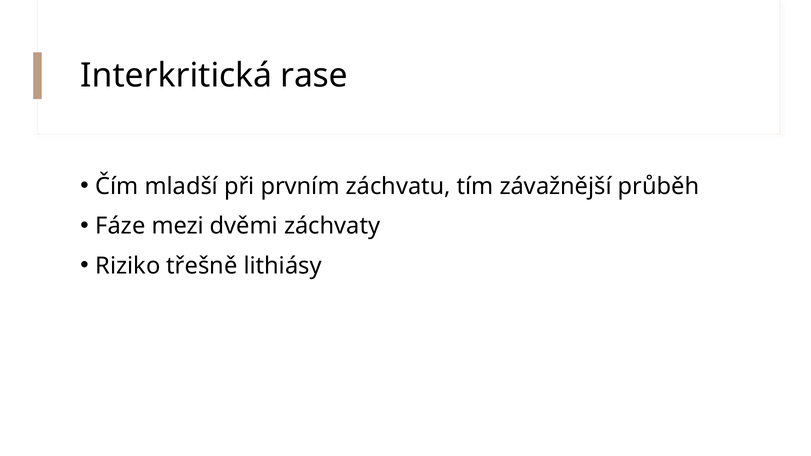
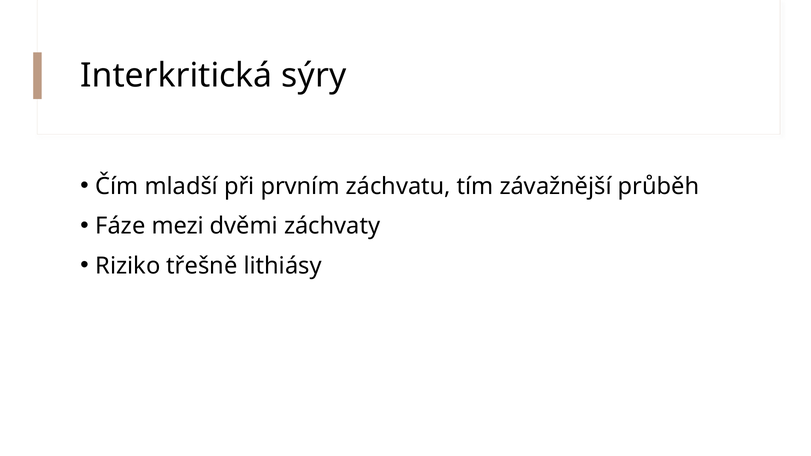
rase: rase -> sýry (314, 76)
